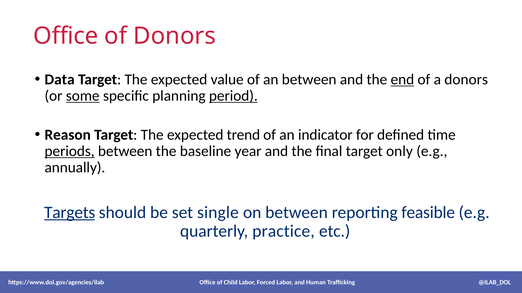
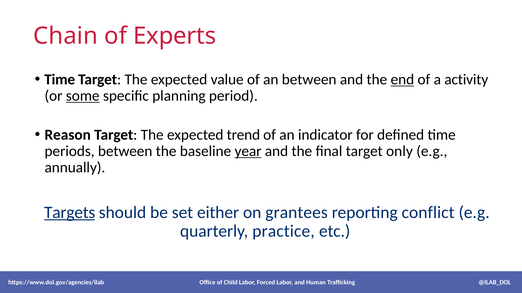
Office: Office -> Chain (66, 36)
of Donors: Donors -> Experts (175, 36)
Data: Data -> Time (60, 80)
a donors: donors -> activity (466, 80)
period underline: present -> none (233, 96)
periods underline: present -> none (70, 151)
year underline: none -> present (248, 151)
single: single -> either (218, 213)
on between: between -> grantees (297, 213)
feasible: feasible -> conflict (428, 213)
